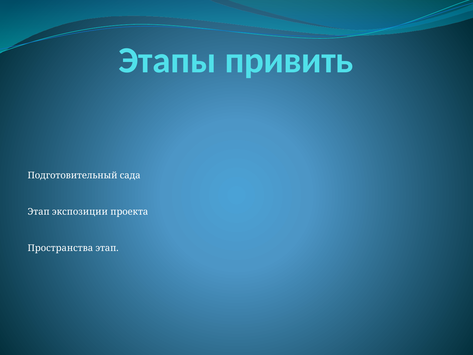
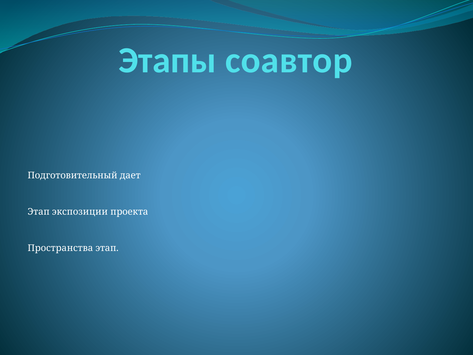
привить: привить -> соавтор (289, 60)
сада: сада -> дает (130, 175)
